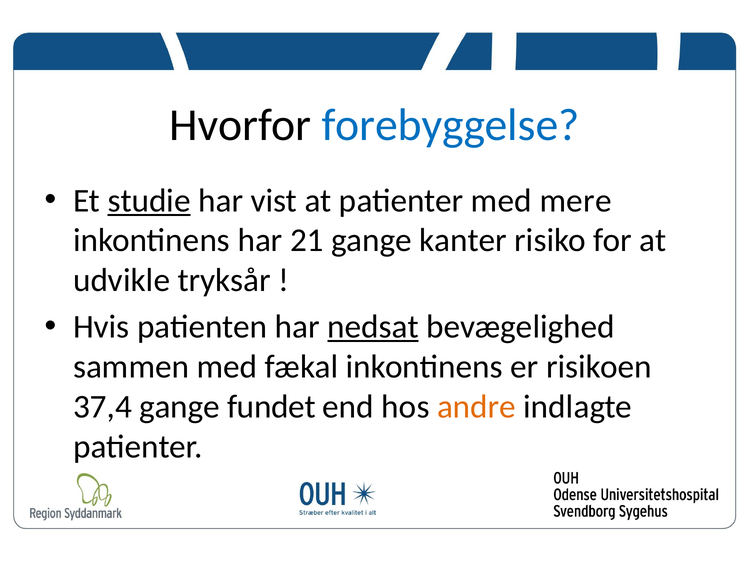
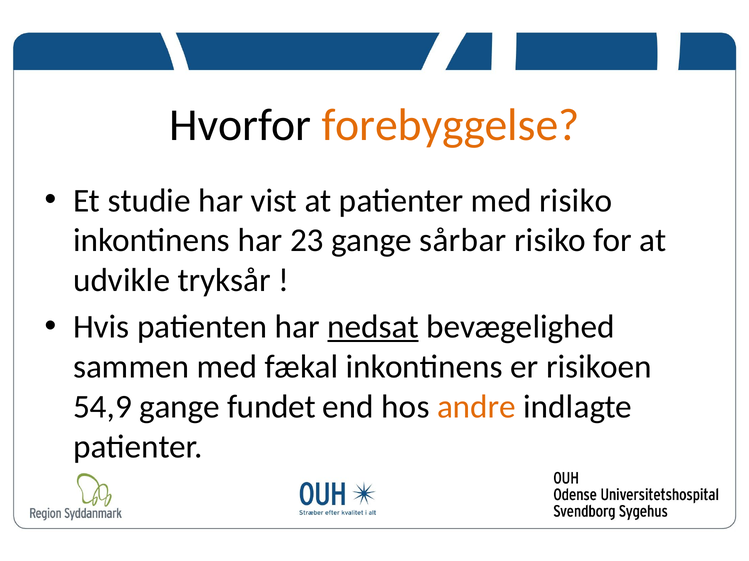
forebyggelse colour: blue -> orange (450, 125)
studie underline: present -> none (149, 201)
med mere: mere -> risiko (576, 201)
21: 21 -> 23 (307, 241)
kanter: kanter -> sårbar (463, 241)
37,4: 37,4 -> 54,9 (102, 407)
